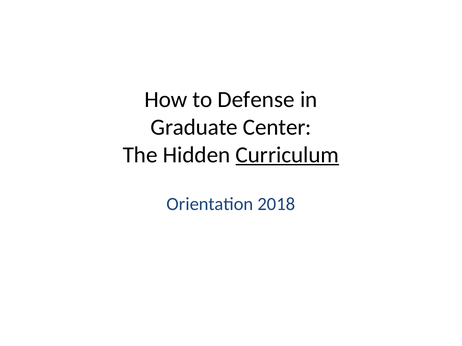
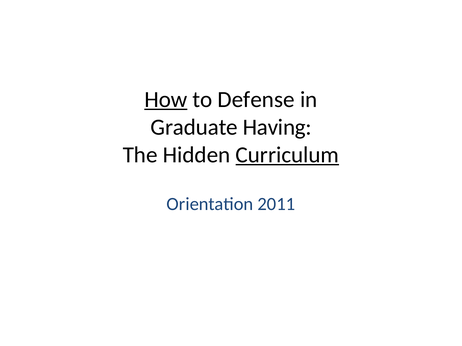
How underline: none -> present (166, 100)
Center: Center -> Having (277, 127)
2018: 2018 -> 2011 (276, 204)
